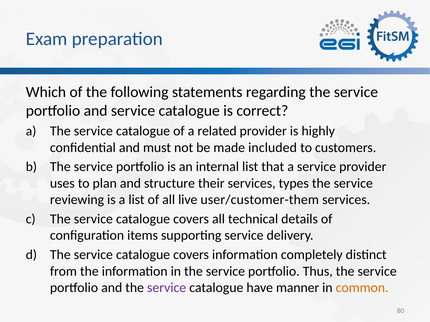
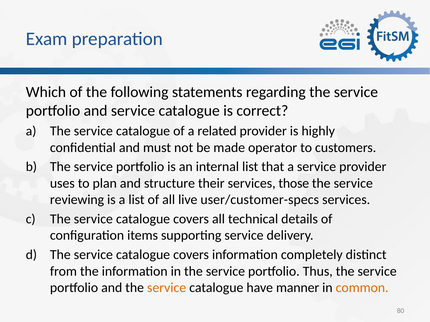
included: included -> operator (273, 148)
types: types -> those (294, 184)
user/customer-them: user/customer-them -> user/customer-specs (260, 200)
service colour: purple -> orange (167, 288)
